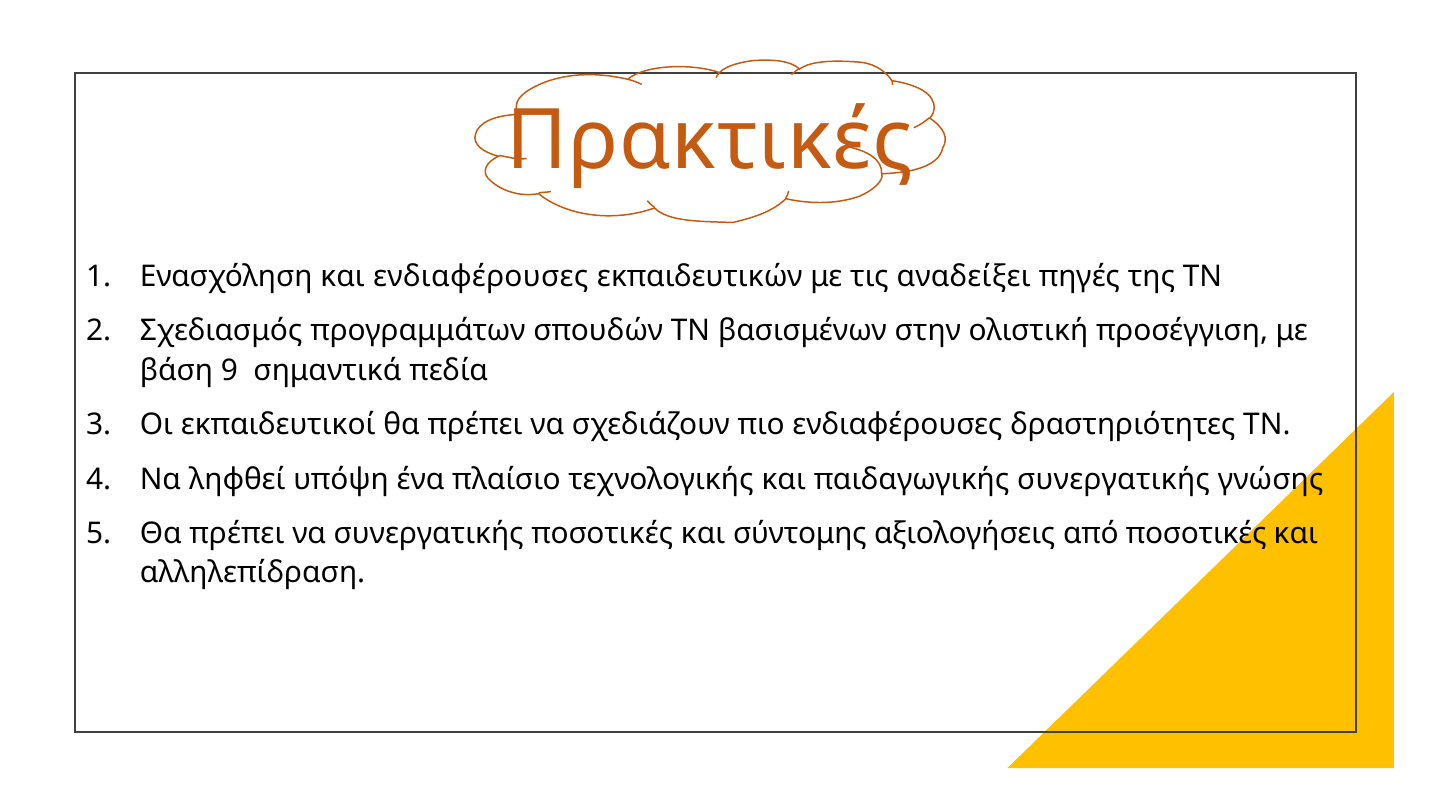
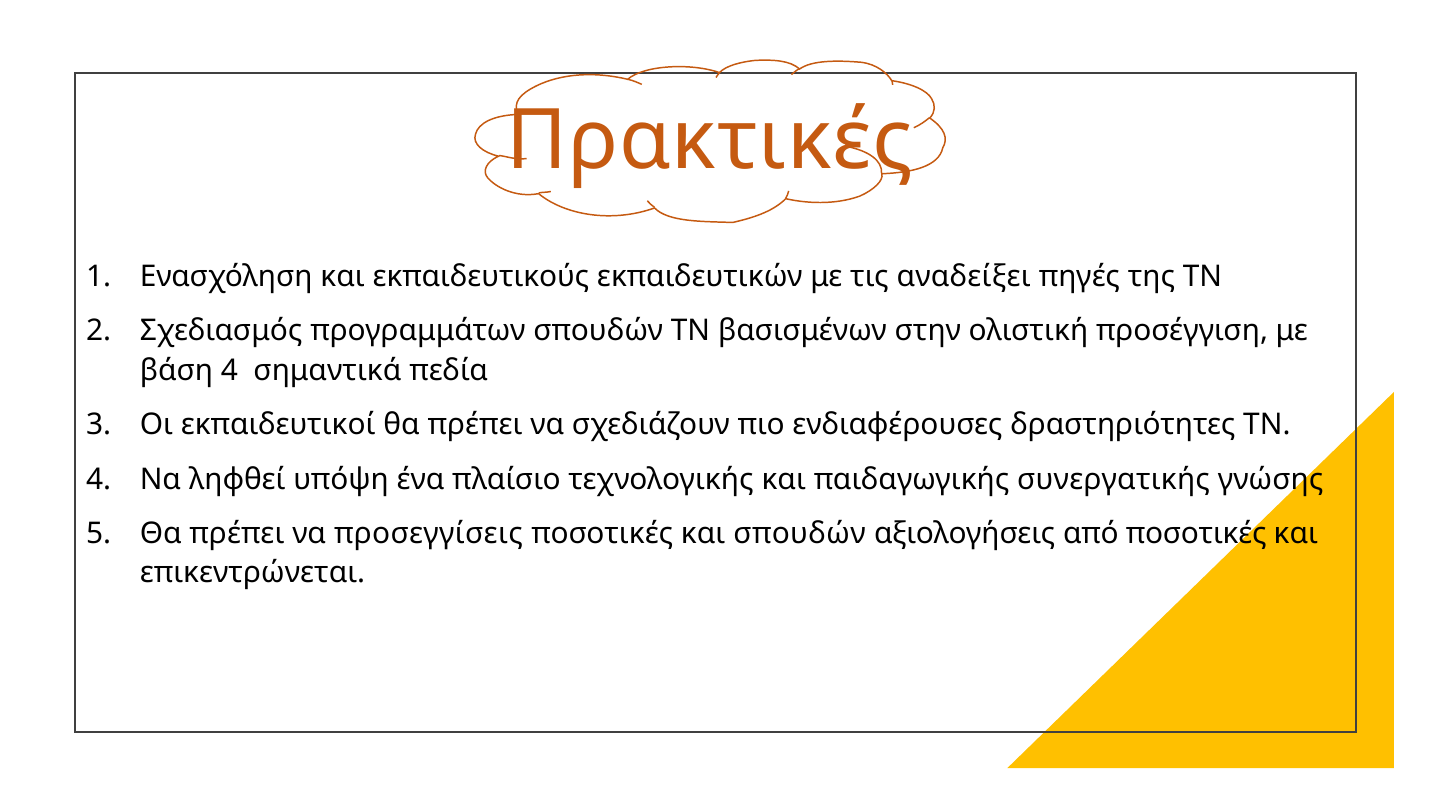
και ενδιαφέρουσες: ενδιαφέρουσες -> εκπαιδευτικούς (481, 276)
βάση 9: 9 -> 4 (229, 370)
να συνεργατικής: συνεργατικής -> προσεγγίσεις (428, 533)
και σύντομης: σύντομης -> σπουδών (800, 533)
αλληλεπίδραση: αλληλεπίδραση -> επικεντρώνεται (253, 573)
